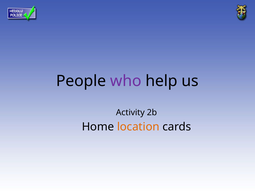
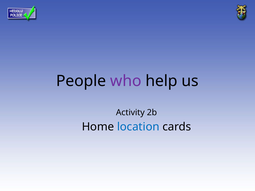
location colour: orange -> blue (138, 127)
